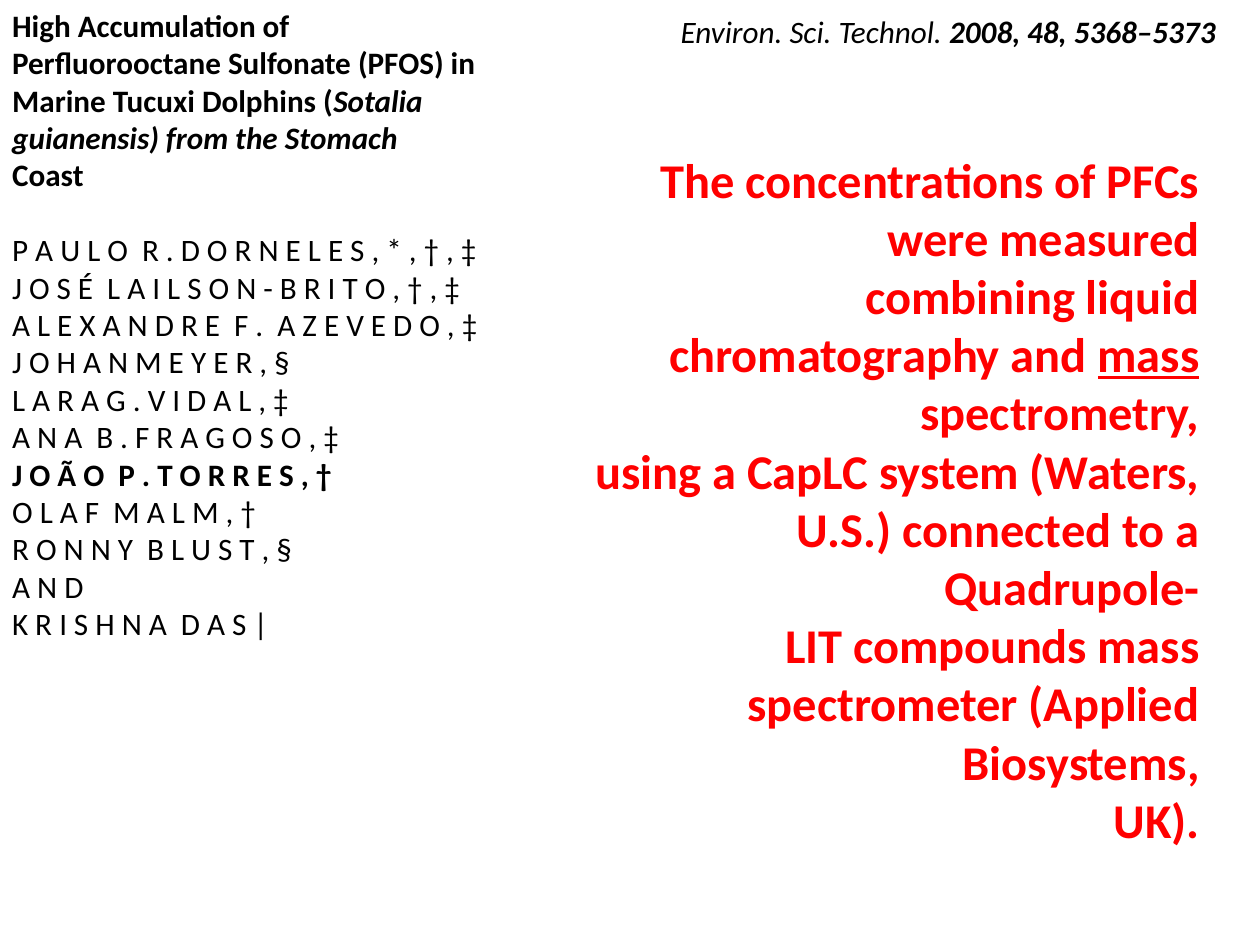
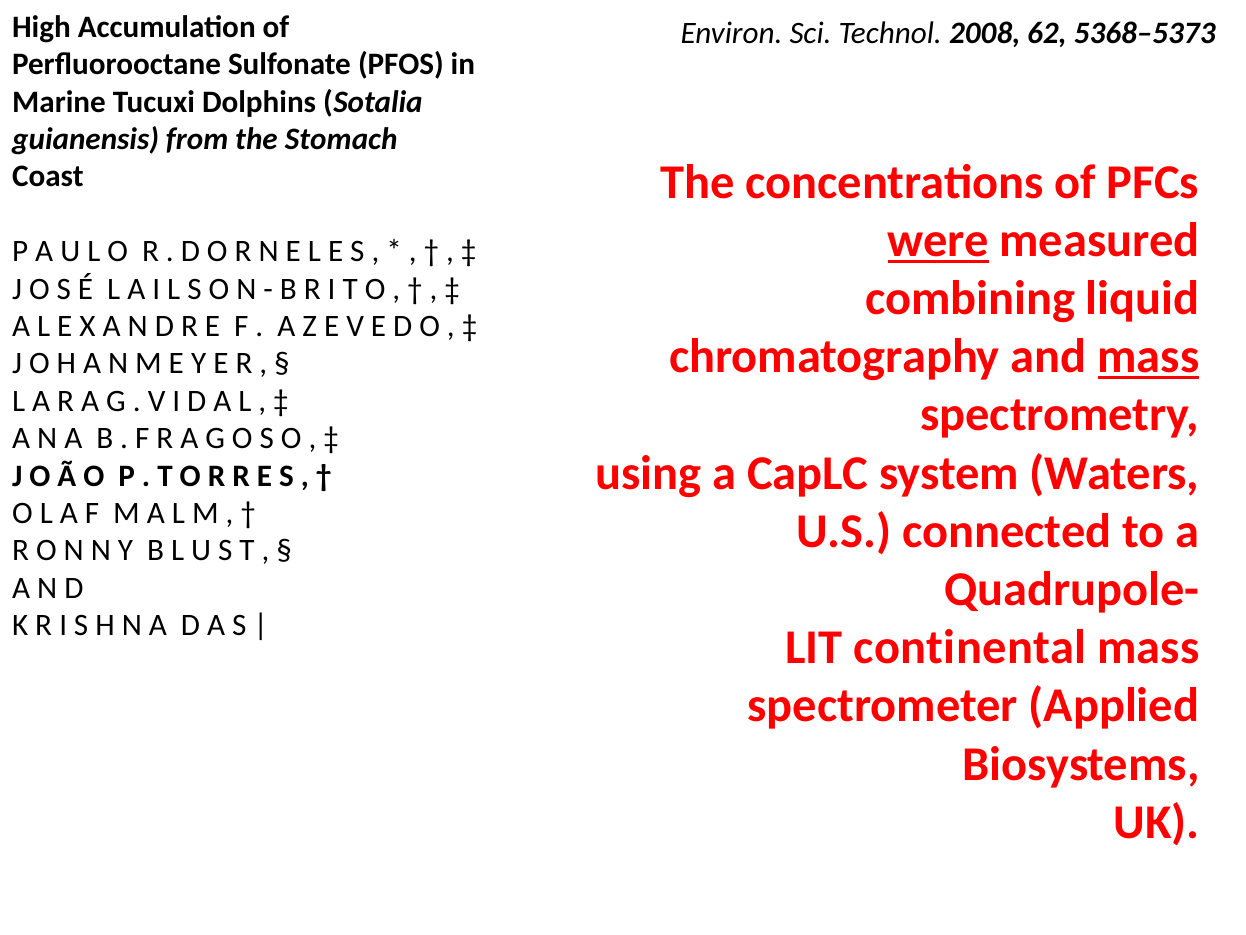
48: 48 -> 62 (1047, 33)
were underline: none -> present (938, 240)
compounds: compounds -> continental (970, 647)
